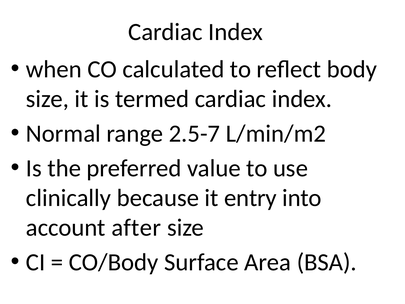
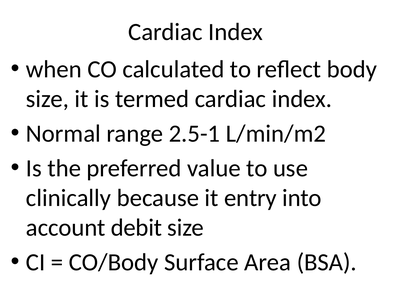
2.5-7: 2.5-7 -> 2.5-1 (194, 134)
after: after -> debit (136, 228)
